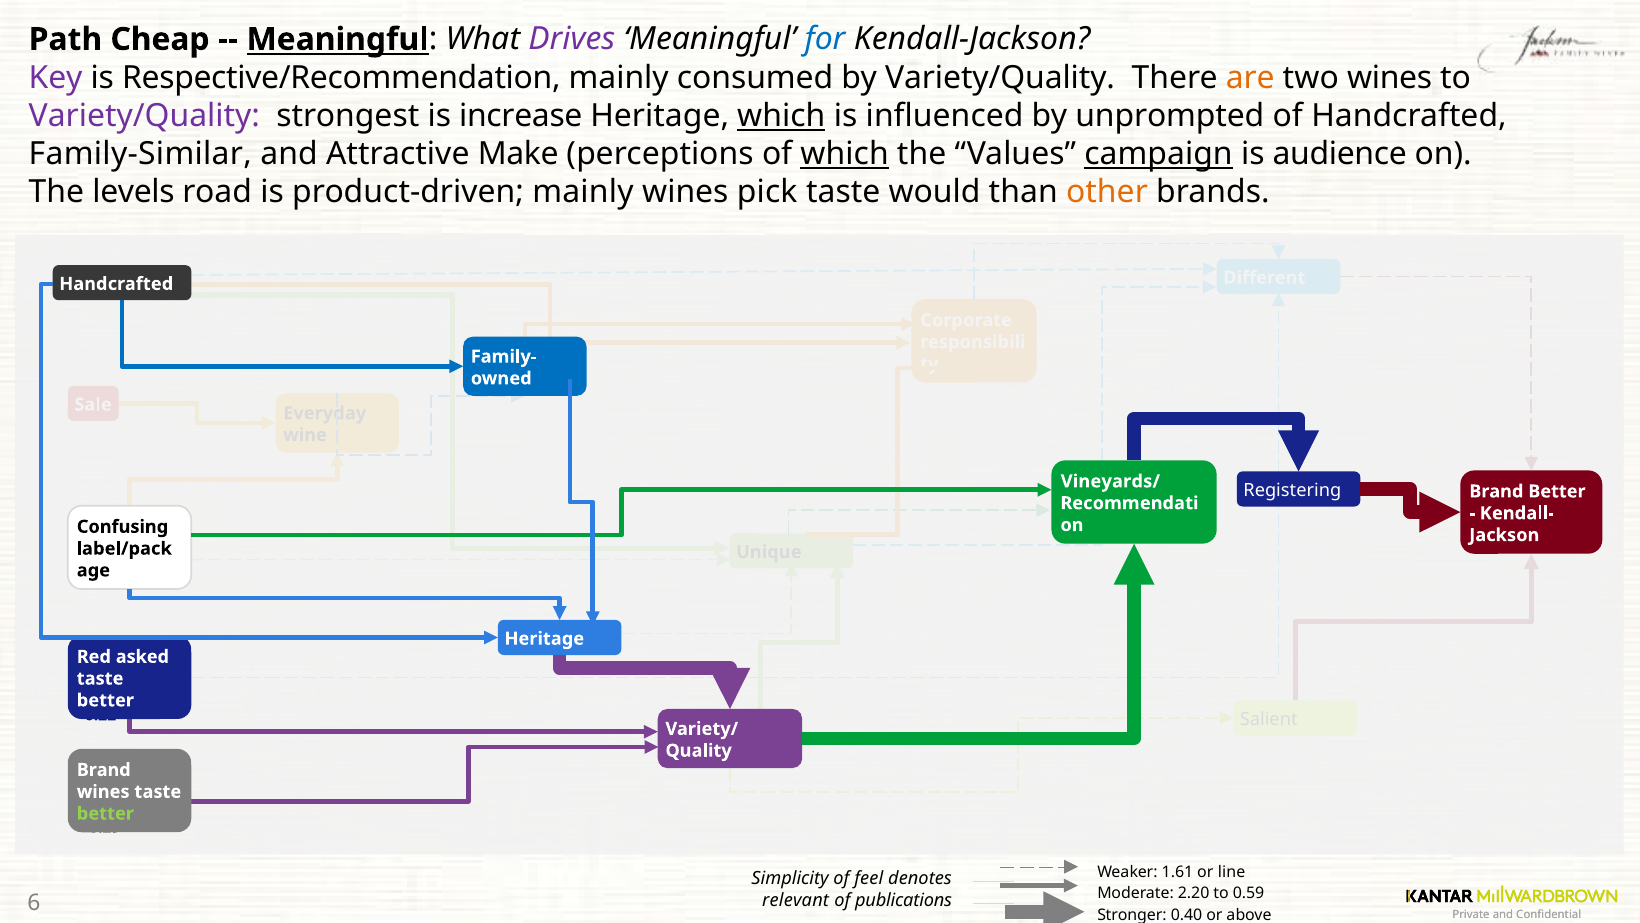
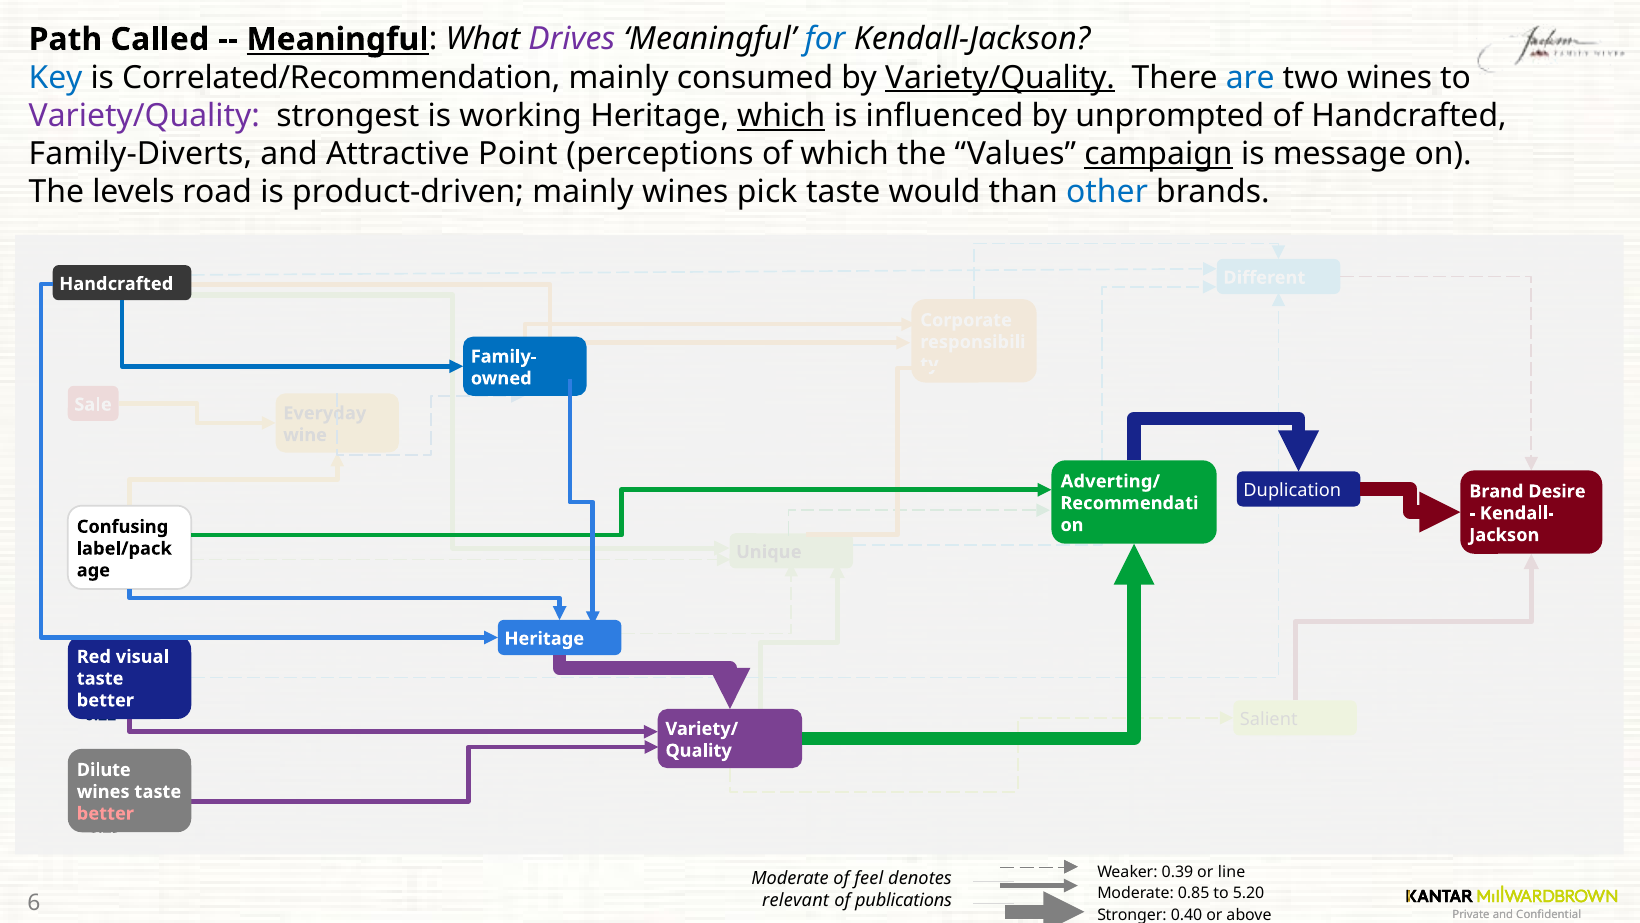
Cheap: Cheap -> Called (160, 39)
Key colour: purple -> blue (56, 78)
Respective/Recommendation: Respective/Recommendation -> Correlated/Recommendation (341, 78)
Variety/Quality underline: none -> present (1000, 78)
are colour: orange -> blue (1250, 78)
increase: increase -> working (521, 116)
Family-Similar: Family-Similar -> Family-Diverts (140, 154)
Make: Make -> Point (518, 154)
which underline: present -> none (845, 154)
audience: audience -> message (1340, 154)
other colour: orange -> blue (1107, 193)
Vineyards/: Vineyards/ -> Adverting/ (1110, 482)
Registering: Registering -> Duplication (1292, 490)
Brand Better: Better -> Desire (1557, 492)
asked: asked -> visual (142, 657)
Brand: Brand -> Dilute (104, 770)
better colour: light green -> pink (105, 814)
1.61: 1.61 -> 0.39 (1177, 872)
Simplicity: Simplicity -> Moderate (790, 879)
2.20: 2.20 -> 0.85 (1194, 894)
0.59: 0.59 -> 5.20 (1249, 894)
